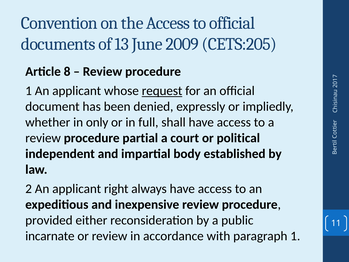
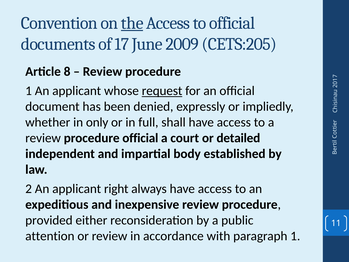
the underline: none -> present (132, 23)
13: 13 -> 17 (122, 44)
procedure partial: partial -> official (140, 138)
political: political -> detailed (238, 138)
incarnate: incarnate -> attention (50, 236)
